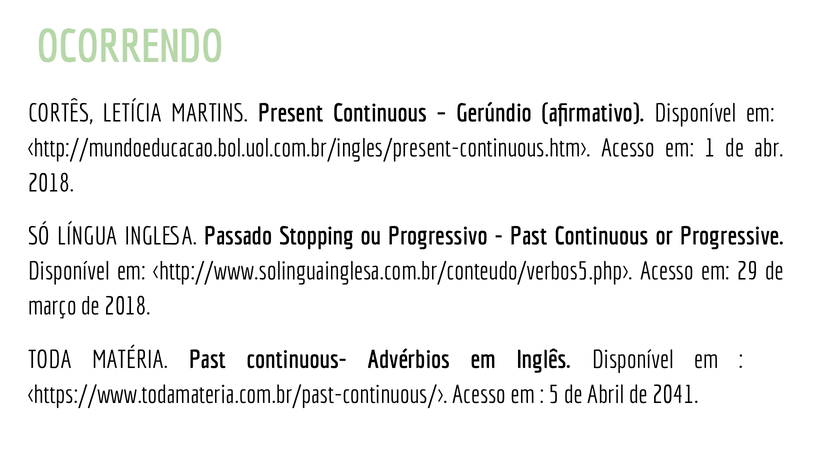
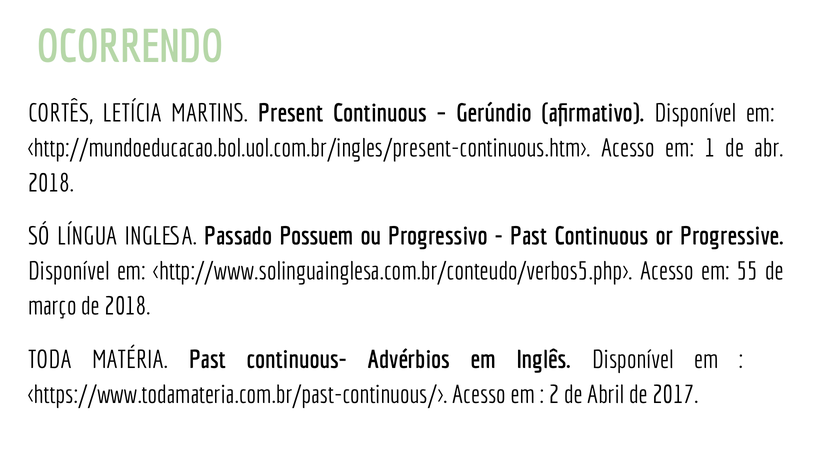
Stopping: Stopping -> Possuem (317, 236)
29: 29 -> 55 (748, 271)
5: 5 -> 2 (554, 395)
2041: 2041 -> 2017 (676, 395)
